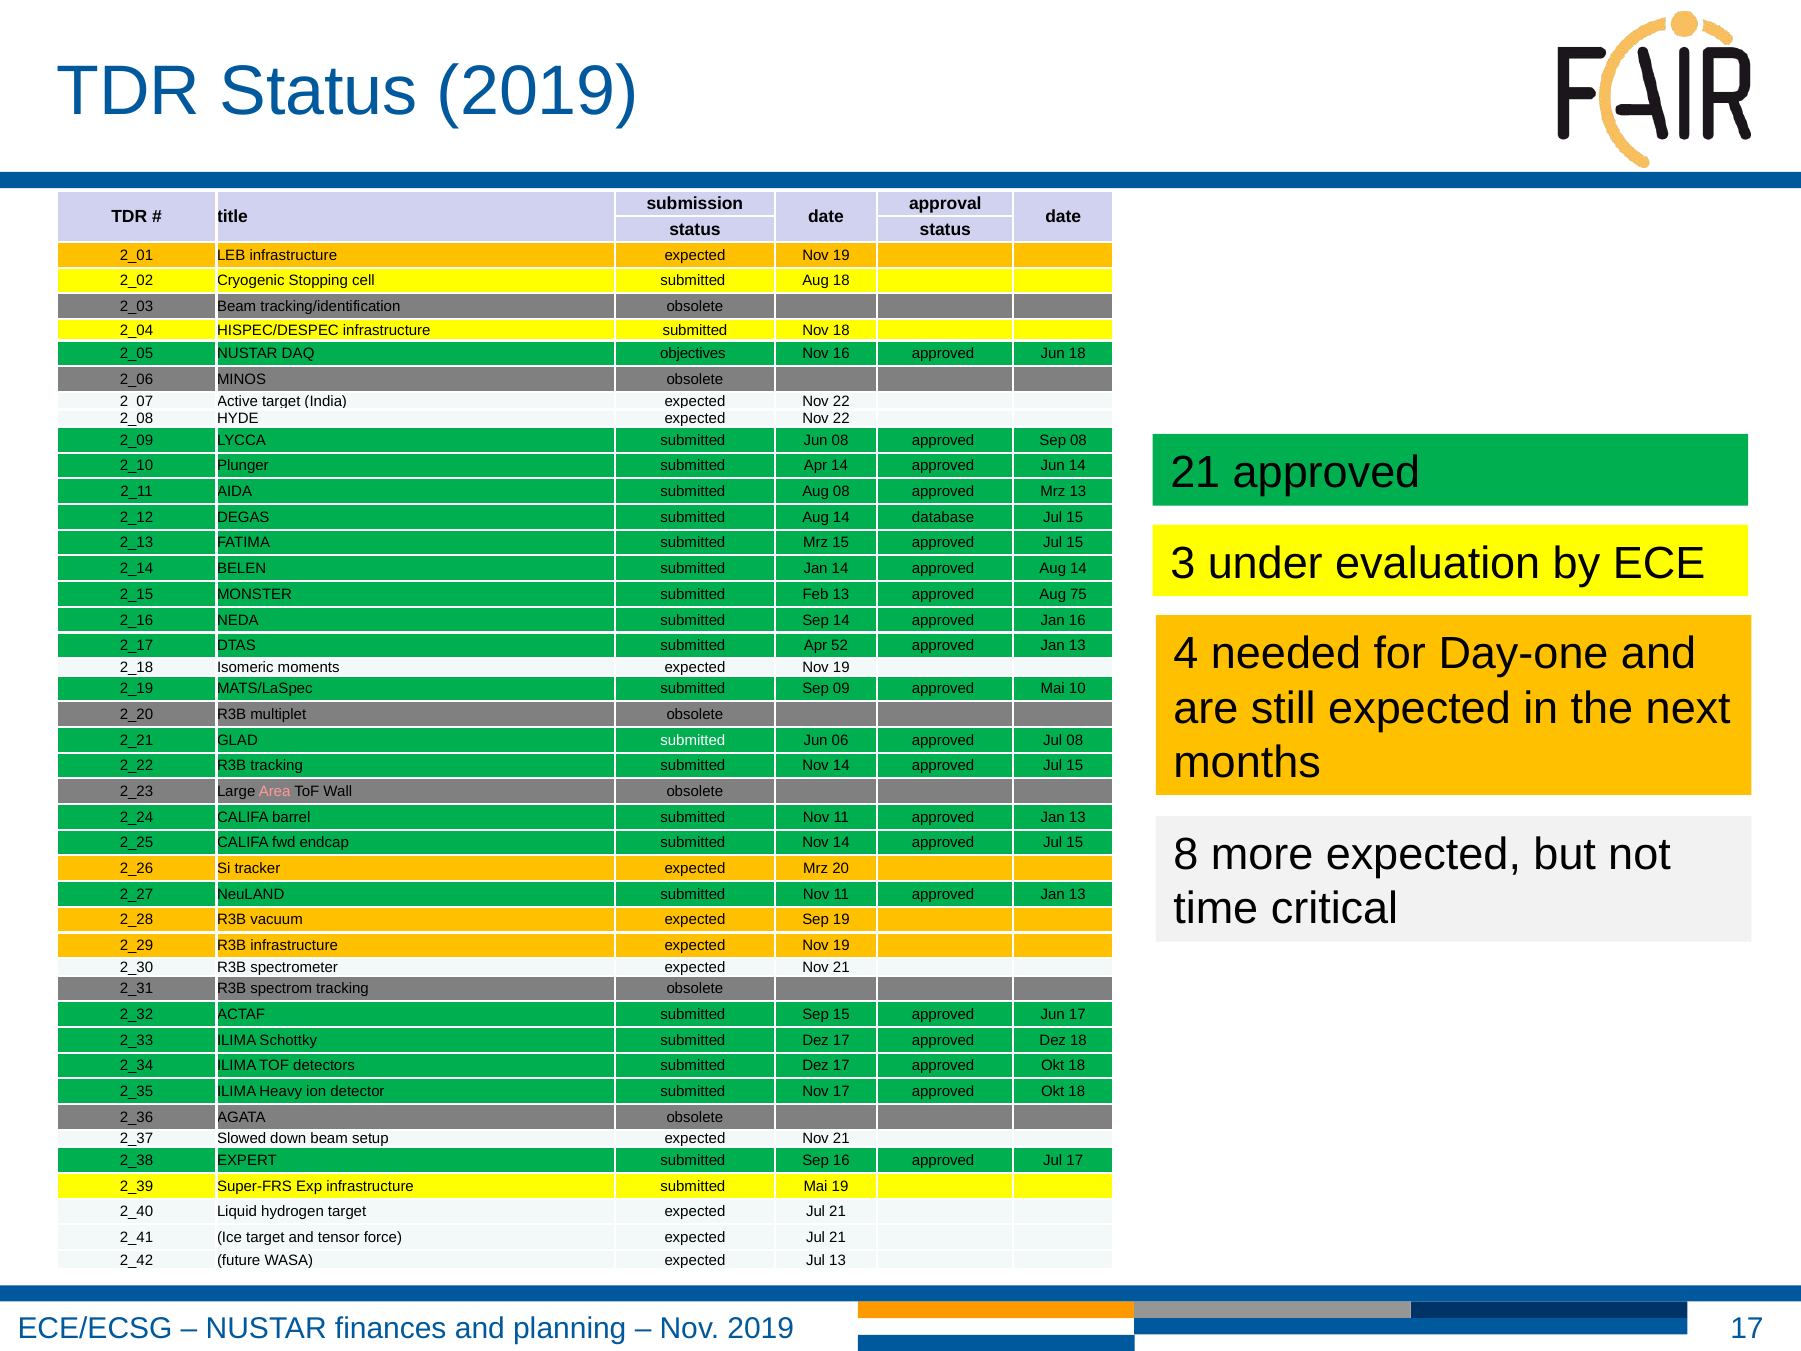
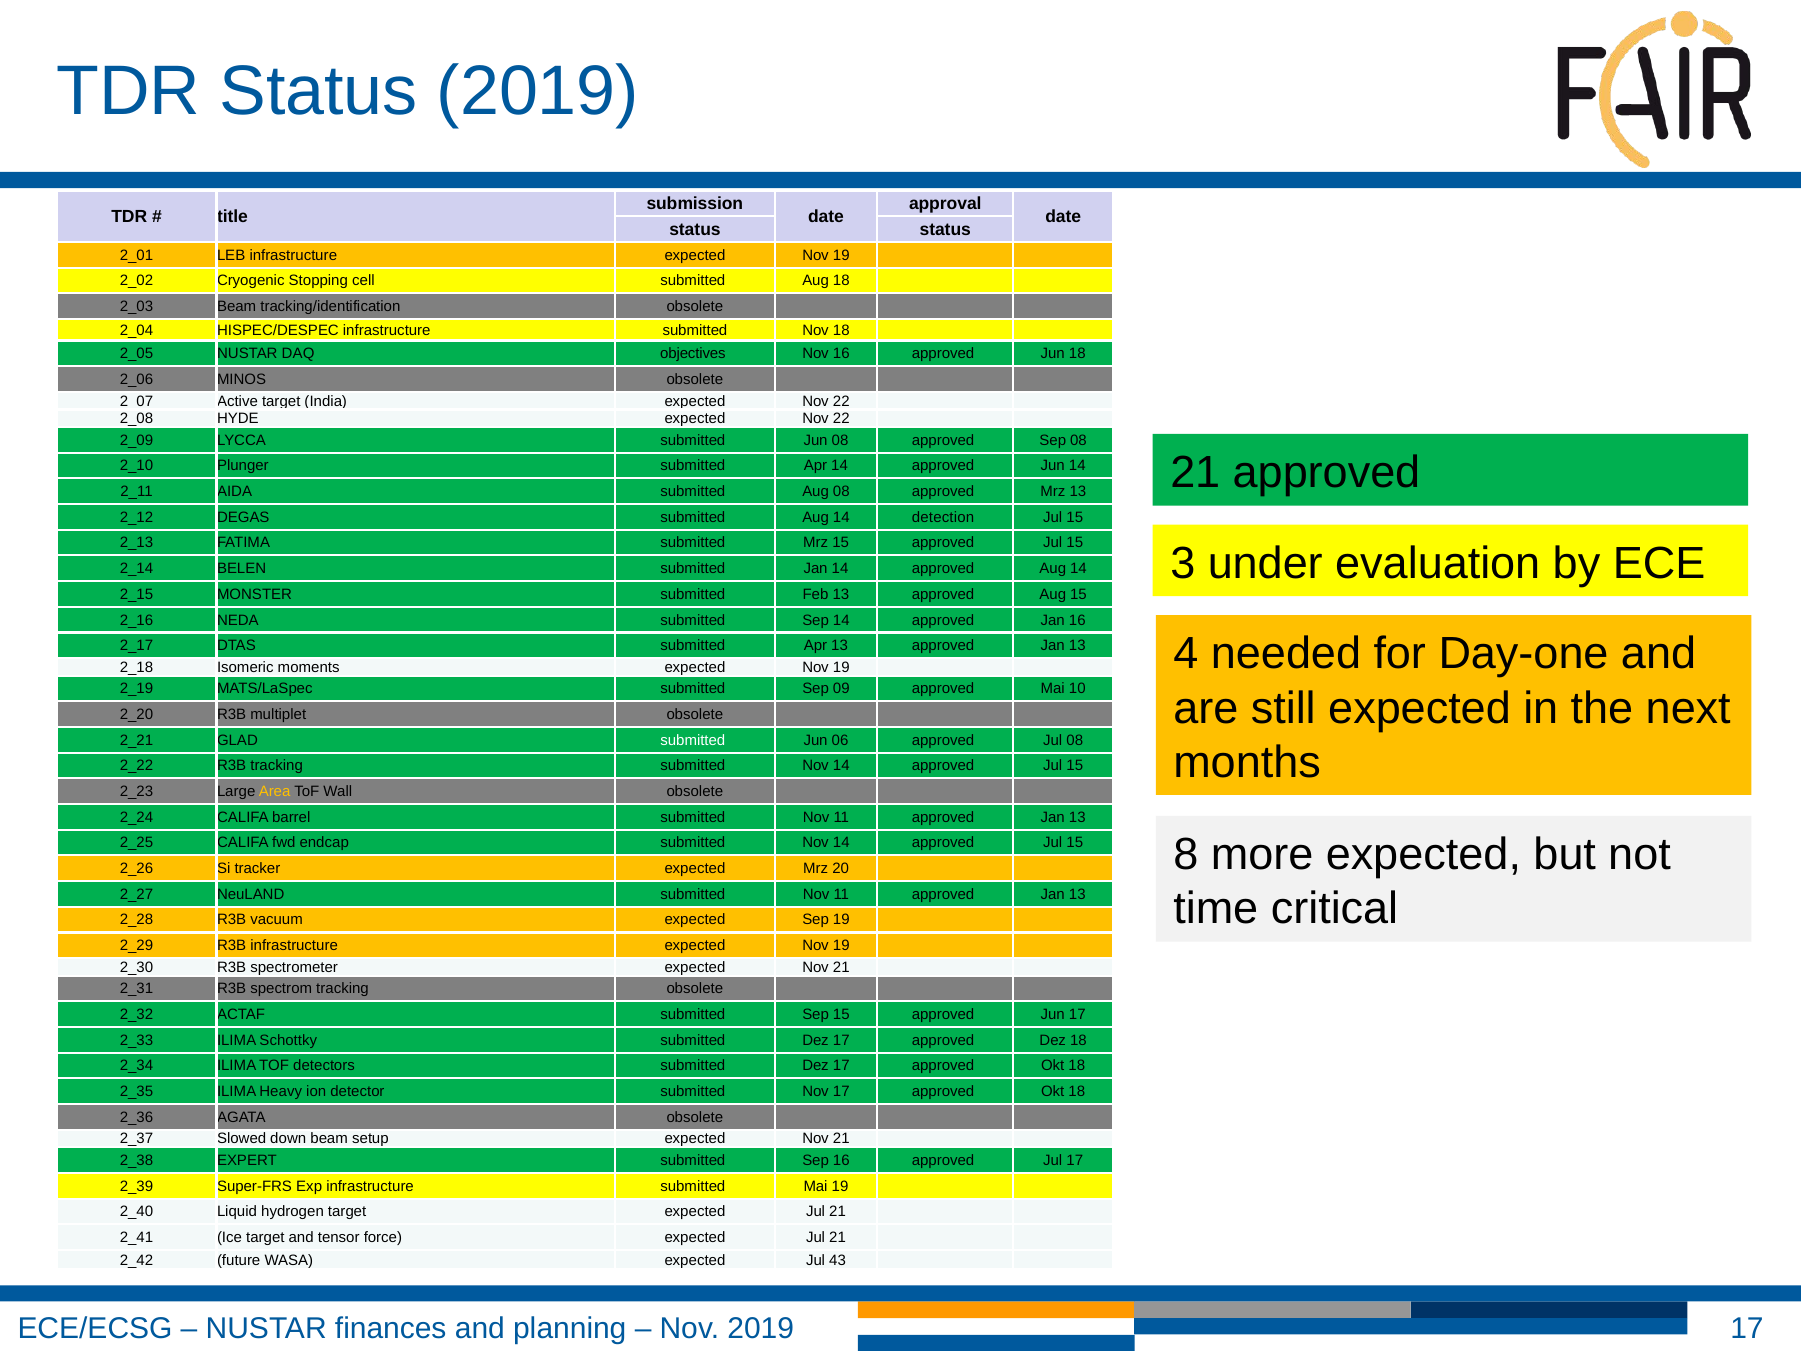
database: database -> detection (943, 517)
Aug 75: 75 -> 15 (1078, 594)
Apr 52: 52 -> 13 (840, 646)
Area colour: pink -> yellow (275, 792)
Jul 13: 13 -> 43 (838, 1260)
